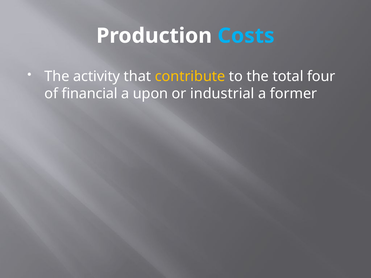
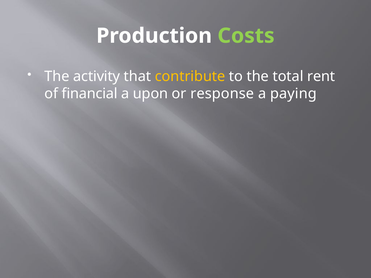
Costs colour: light blue -> light green (246, 36)
four: four -> rent (321, 76)
industrial: industrial -> response (222, 94)
former: former -> paying (293, 94)
